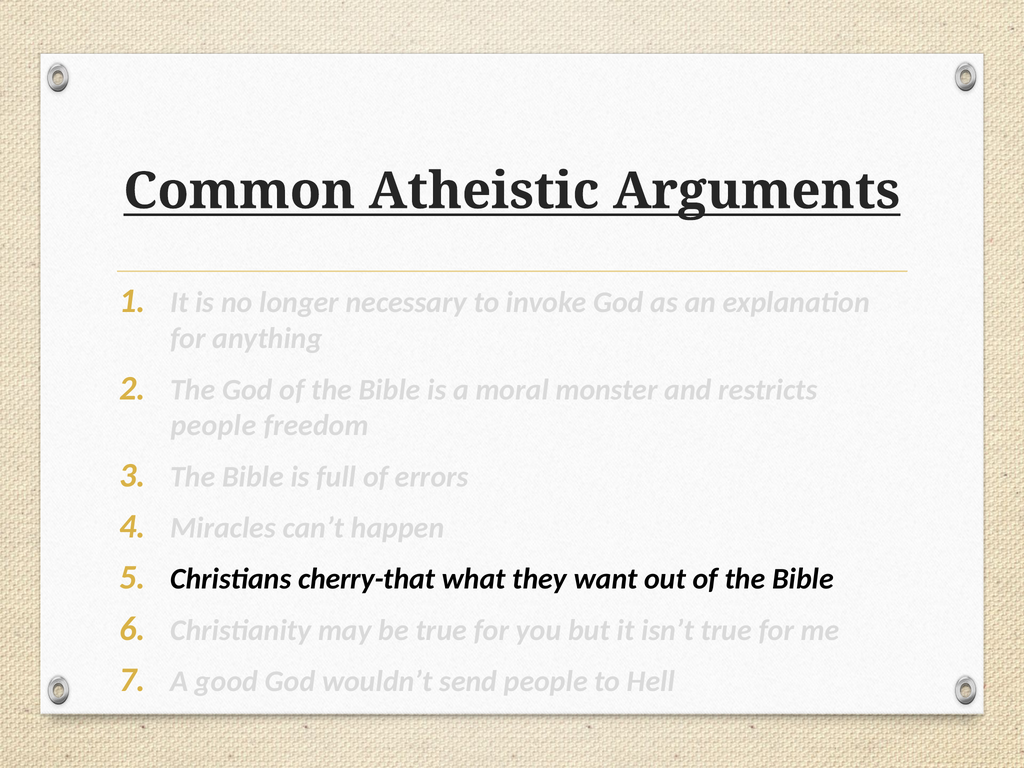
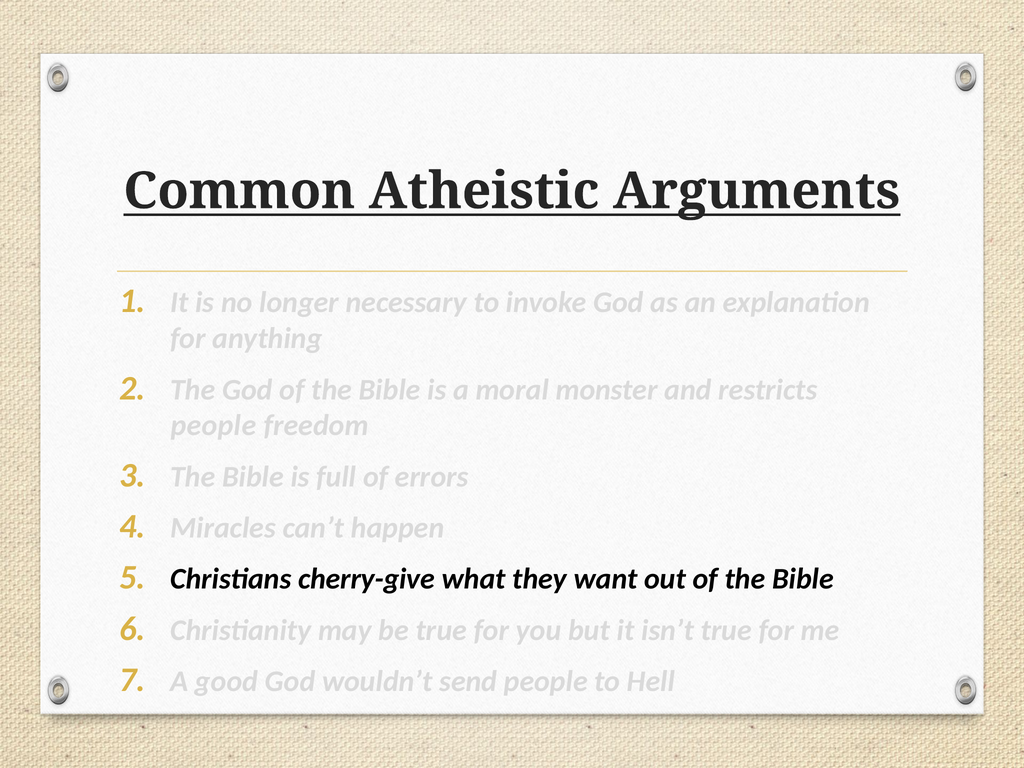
cherry-that: cherry-that -> cherry-give (367, 579)
